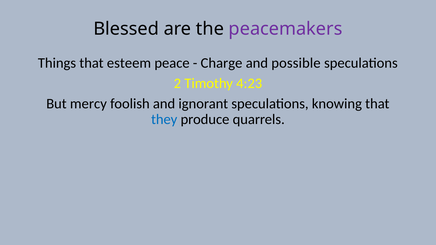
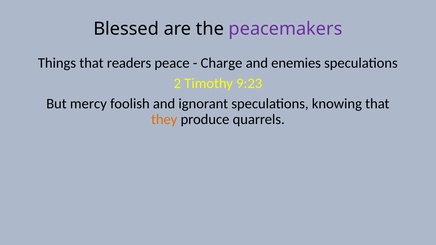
esteem: esteem -> readers (129, 63)
possible: possible -> enemies (296, 63)
4:23: 4:23 -> 9:23 (249, 83)
they colour: blue -> orange (164, 119)
